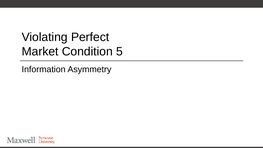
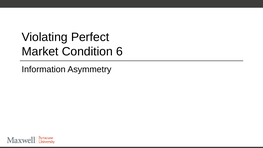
5: 5 -> 6 (119, 52)
